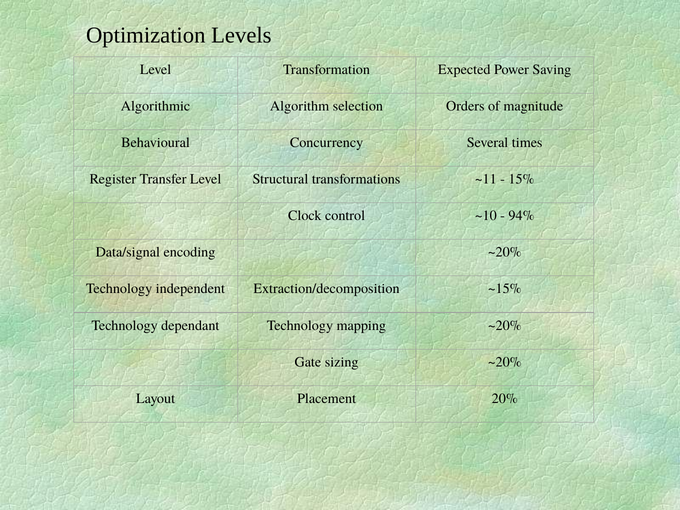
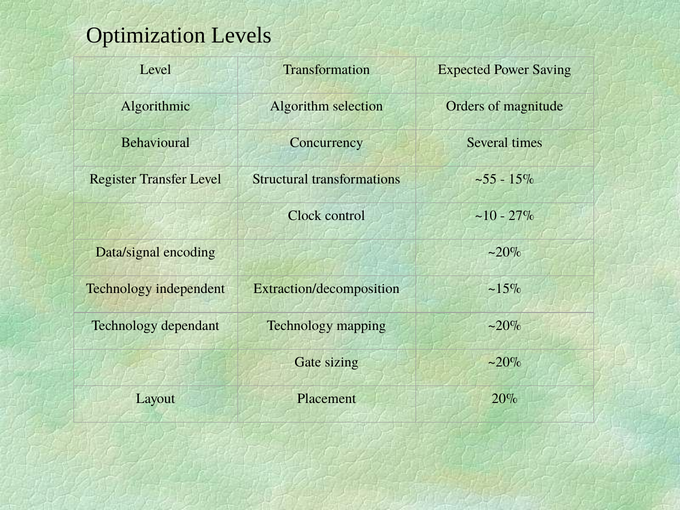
~11: ~11 -> ~55 (486, 179)
94%: 94% -> 27% (521, 216)
